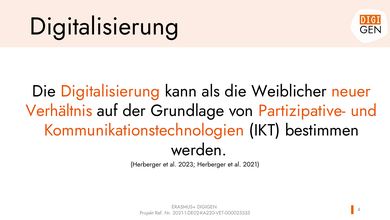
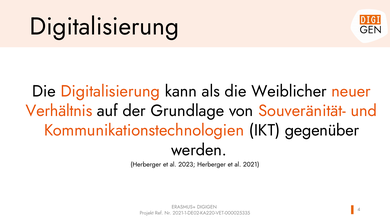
Partizipative-: Partizipative- -> Souveränität- (302, 110)
bestimmen: bestimmen -> gegenüber (322, 130)
